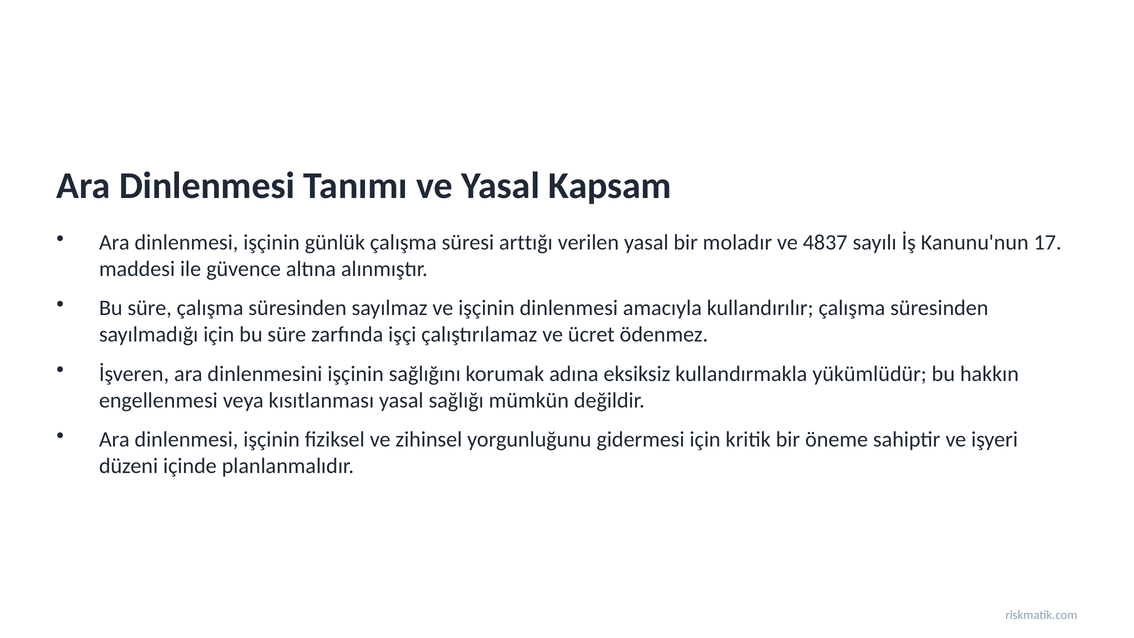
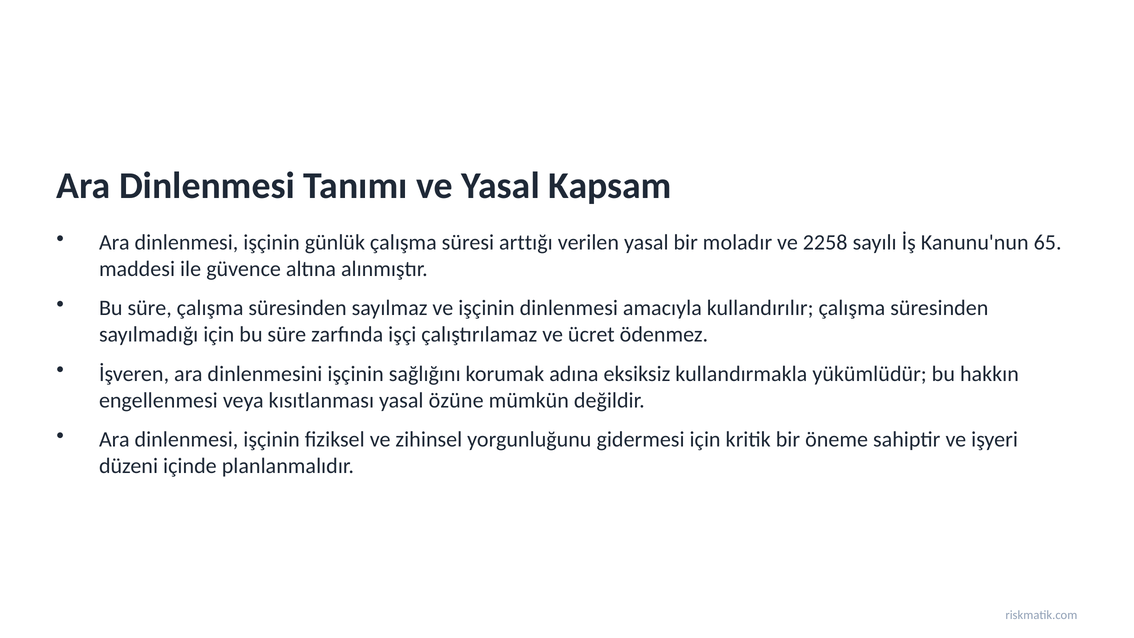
4837: 4837 -> 2258 (825, 242)
17: 17 -> 65 (1048, 242)
sağlığı: sağlığı -> özüne (456, 400)
